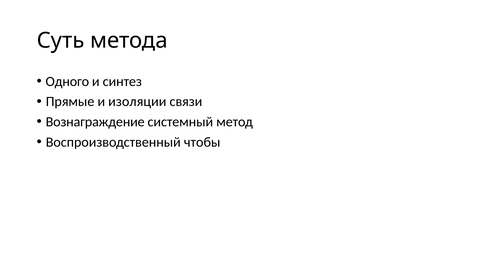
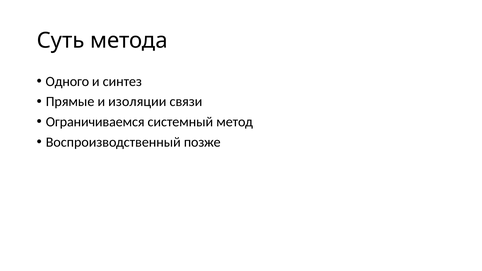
Вознаграждение: Вознаграждение -> Ограничиваемся (95, 122)
чтобы: чтобы -> позже (202, 142)
